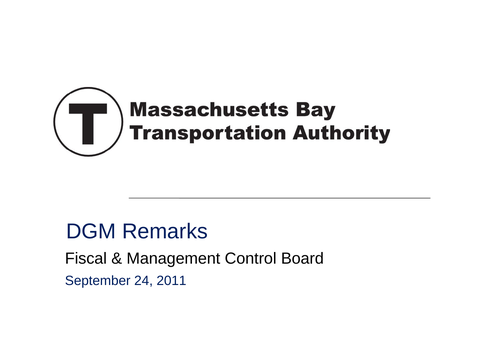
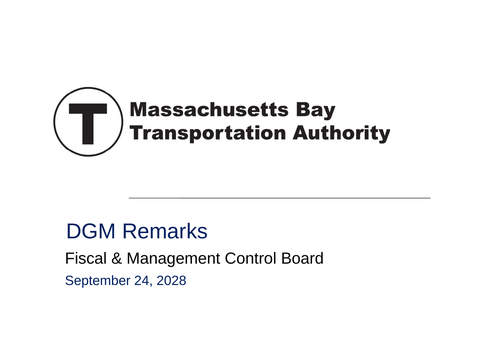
2011: 2011 -> 2028 (171, 280)
